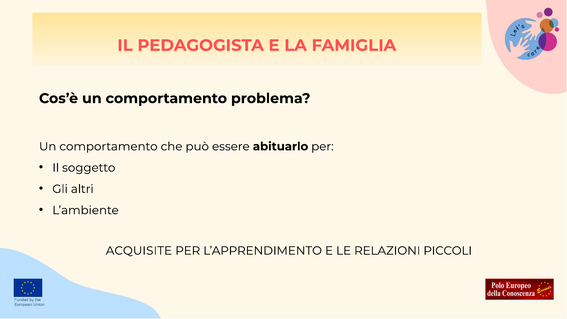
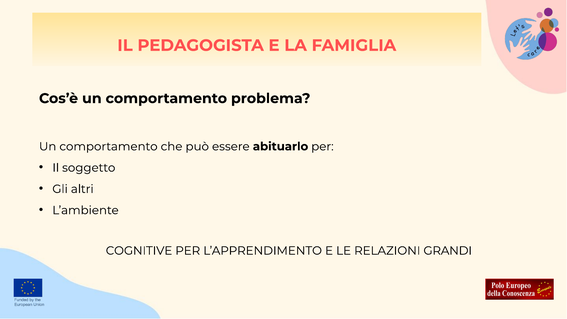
ACQUISITE: ACQUISITE -> COGNITIVE (139, 251)
PICCOLI: PICCOLI -> GRANDI (448, 251)
